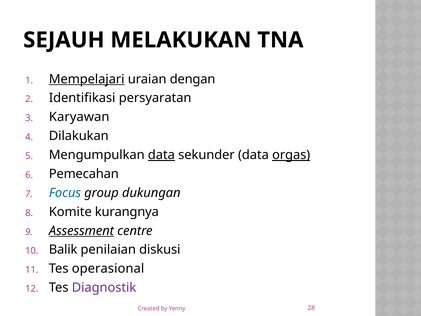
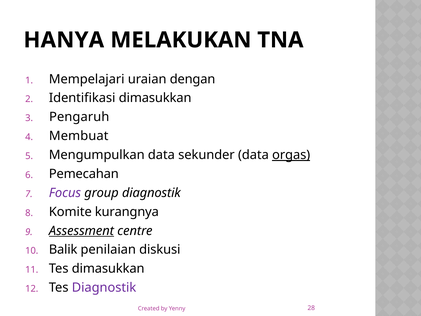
SEJAUH: SEJAUH -> HANYA (64, 40)
Mempelajari underline: present -> none (87, 79)
Identifikasi persyaratan: persyaratan -> dimasukkan (155, 98)
Karyawan: Karyawan -> Pengaruh (79, 117)
Dilakukan: Dilakukan -> Membuat (79, 136)
data underline: present -> none (161, 155)
Focus colour: blue -> purple (65, 193)
group dukungan: dukungan -> diagnostik (151, 193)
Tes operasional: operasional -> dimasukkan (108, 268)
